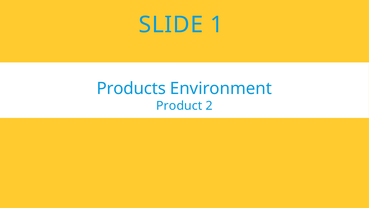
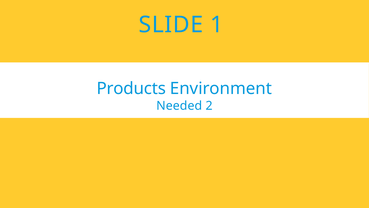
Product: Product -> Needed (179, 106)
